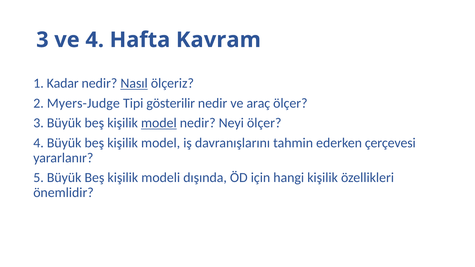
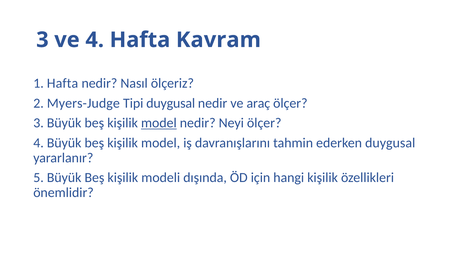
1 Kadar: Kadar -> Hafta (63, 83)
Nasıl underline: present -> none (134, 83)
Tipi gösterilir: gösterilir -> duygusal (171, 103)
ederken çerçevesi: çerçevesi -> duygusal (390, 143)
